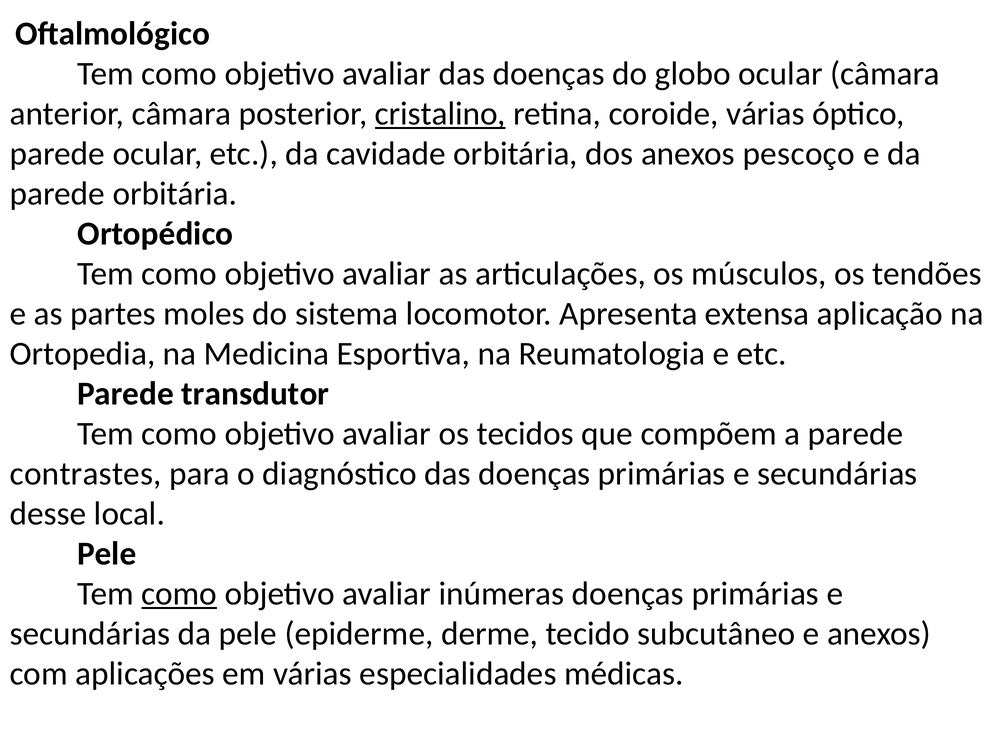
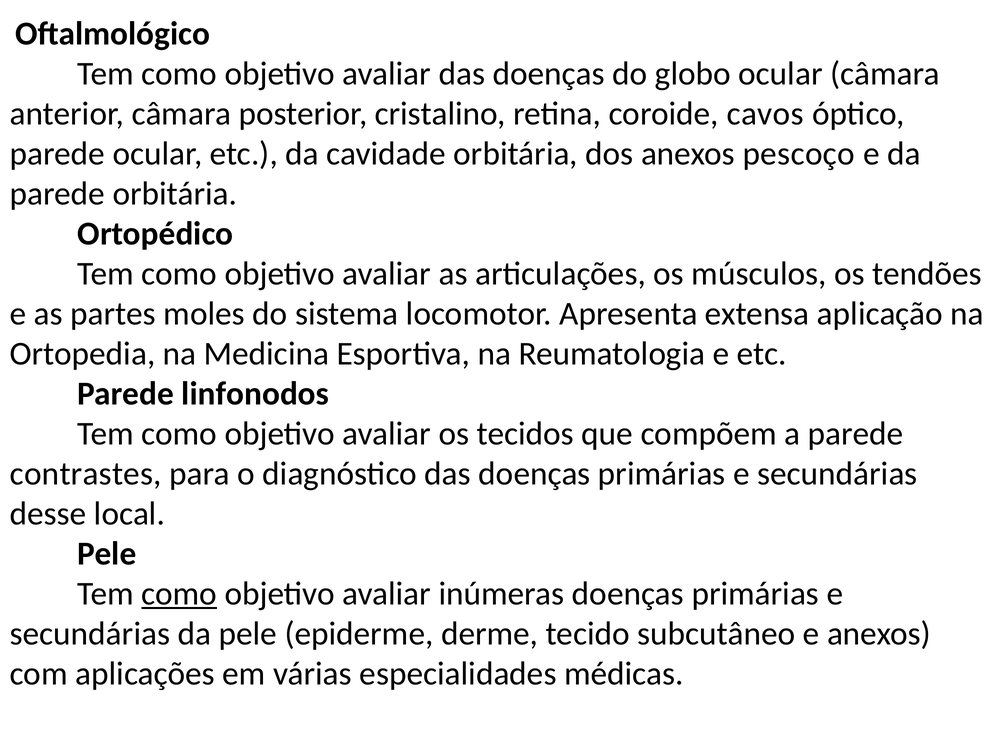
cristalino underline: present -> none (440, 114)
coroide várias: várias -> cavos (765, 114)
transdutor: transdutor -> linfonodos (255, 394)
